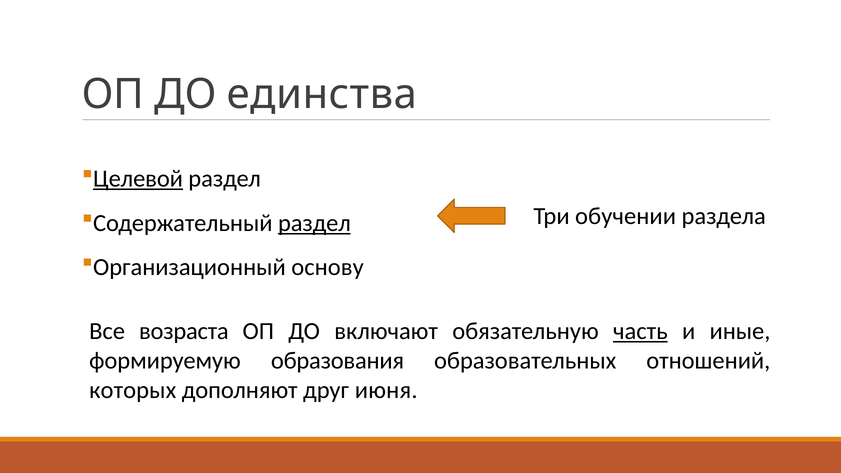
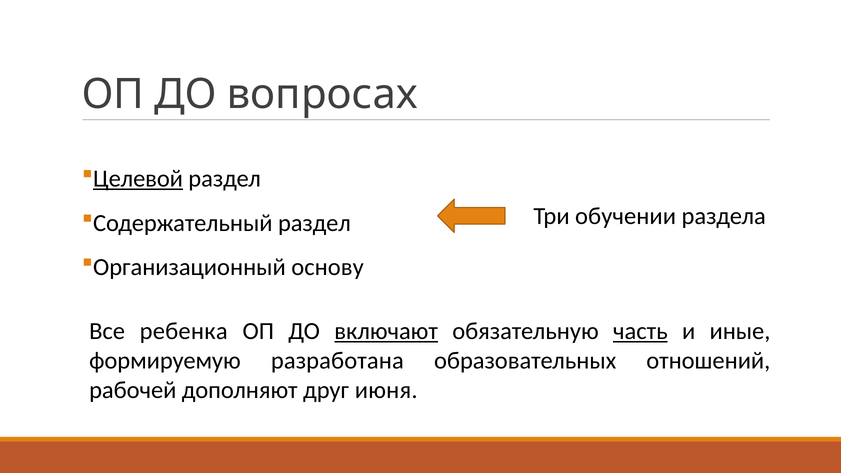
единства: единства -> вопросах (322, 94)
раздел underline: present -> none (314, 223)
возраста: возраста -> ребенка (184, 331)
включают underline: none -> present (386, 331)
образования: образования -> разработана (337, 361)
которых: которых -> рабочей (133, 390)
